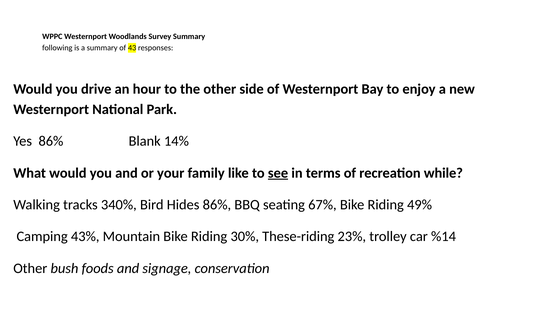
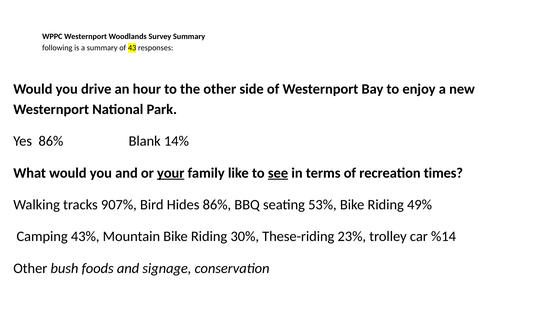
your underline: none -> present (171, 173)
while: while -> times (443, 173)
340%: 340% -> 907% (119, 204)
67%: 67% -> 53% (322, 204)
